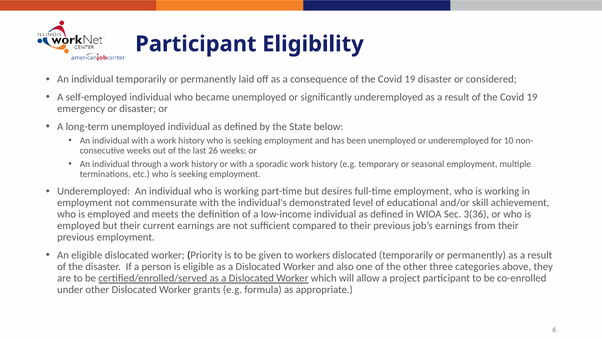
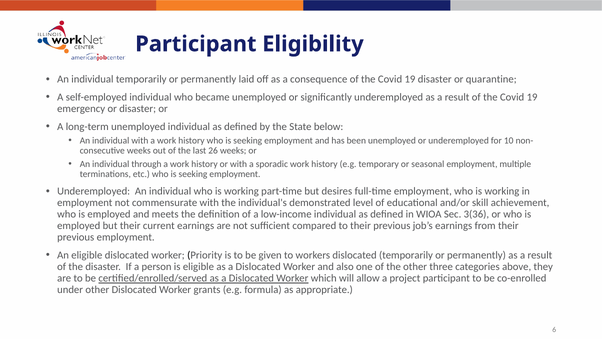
considered: considered -> quarantine (491, 79)
